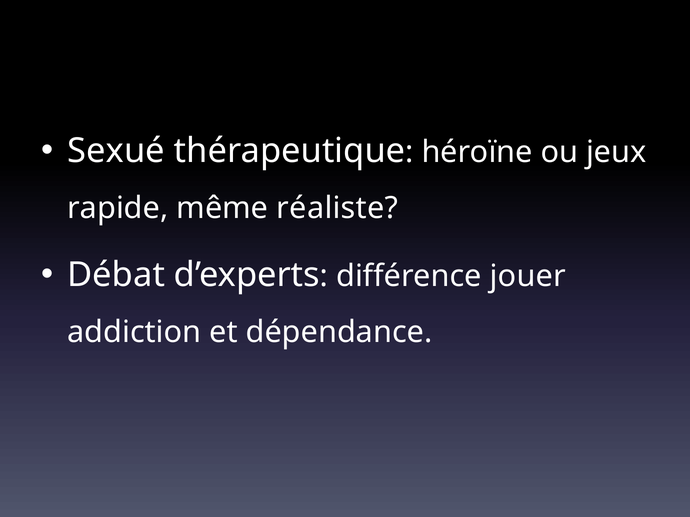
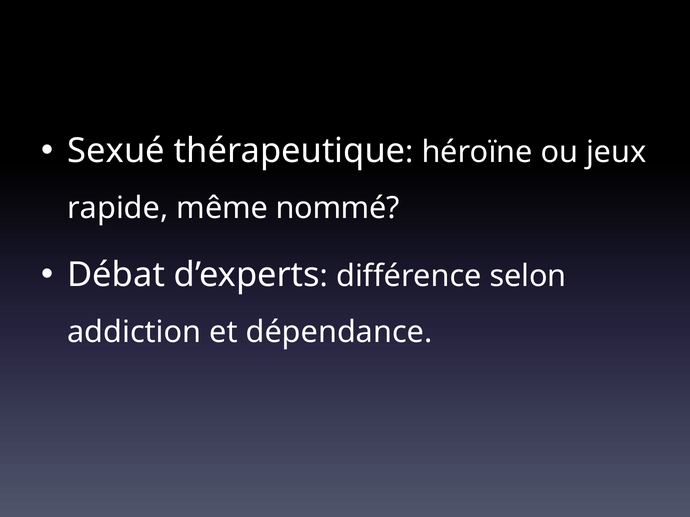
réaliste: réaliste -> nommé (338, 208)
jouer: jouer -> selon (528, 277)
